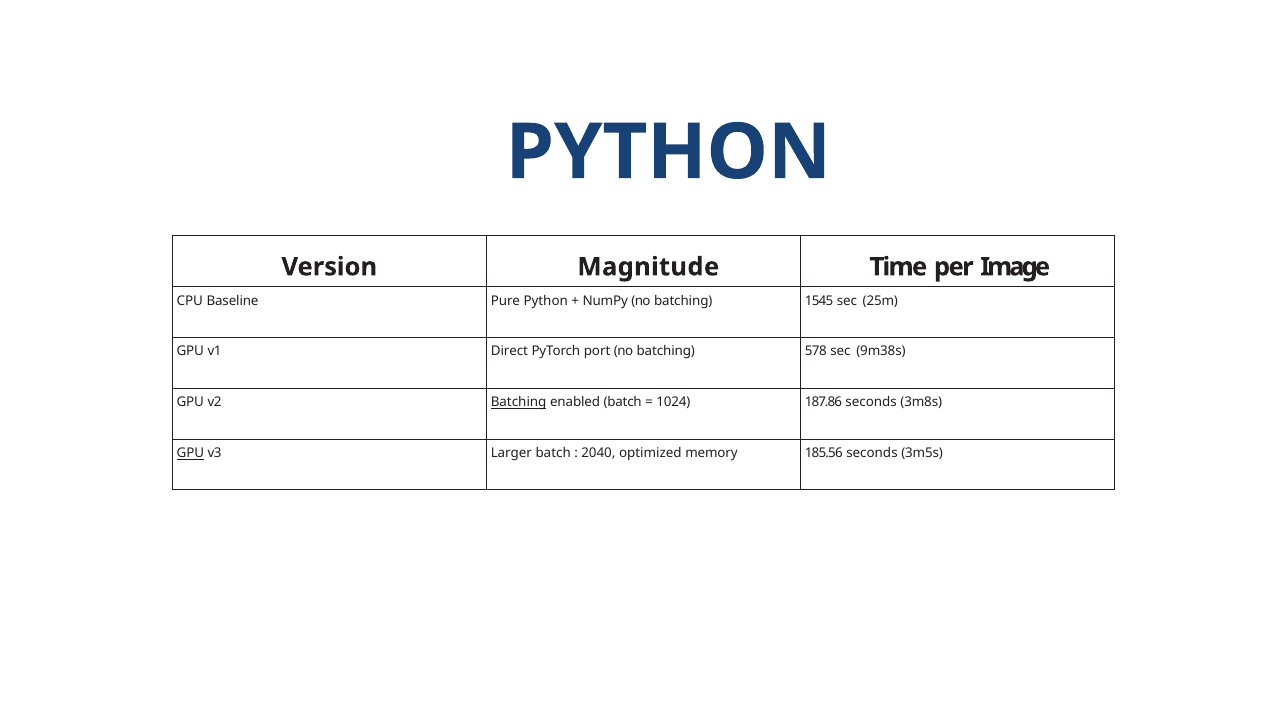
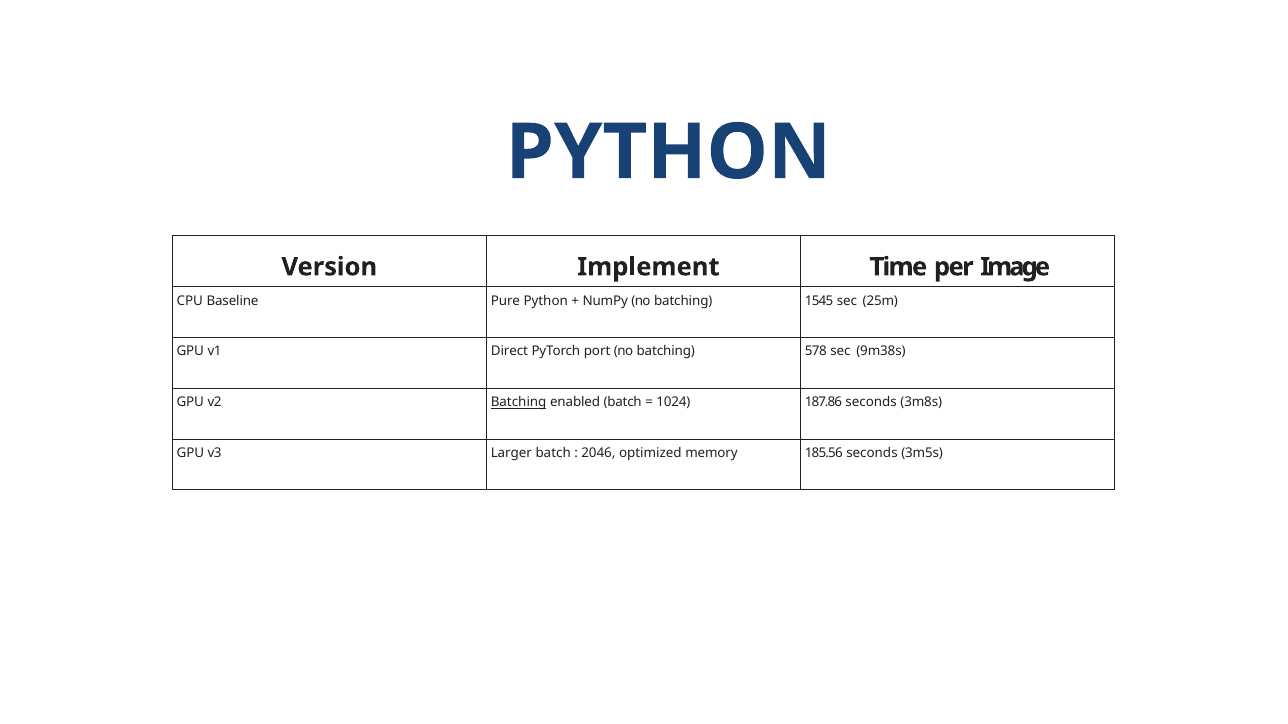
Magnitude: Magnitude -> Implement (648, 267)
GPU underline: present -> none (190, 454)
2040: 2040 -> 2046 (598, 454)
